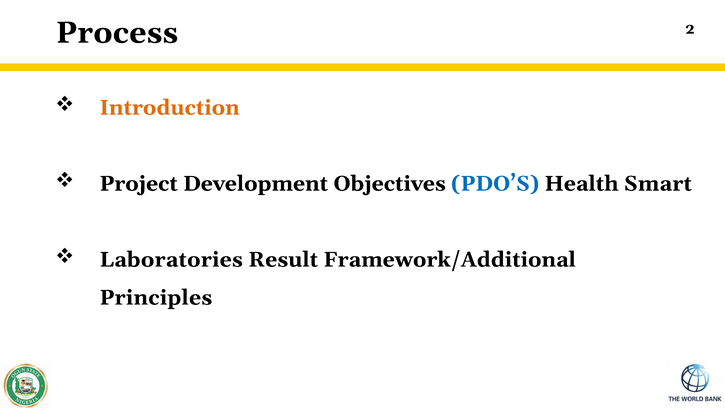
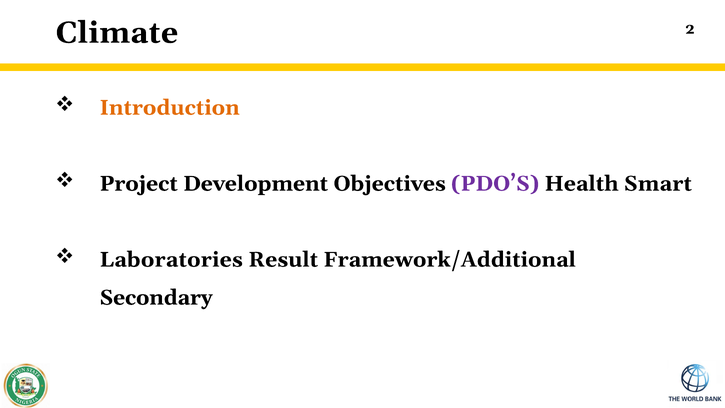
Process: Process -> Climate (117, 33)
PDO’S colour: blue -> purple (495, 184)
Principles: Principles -> Secondary (156, 297)
